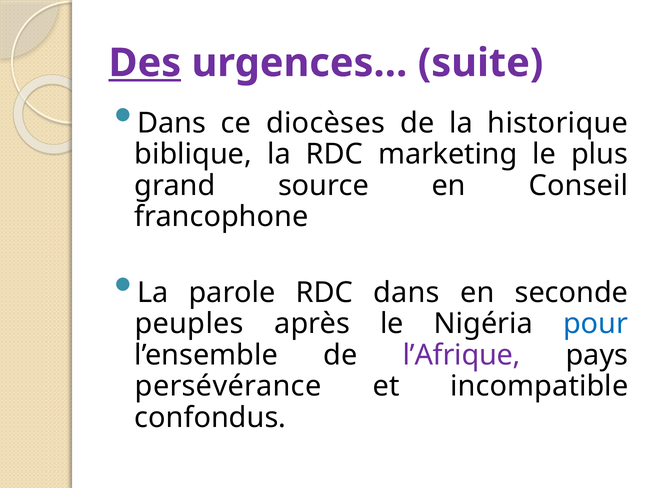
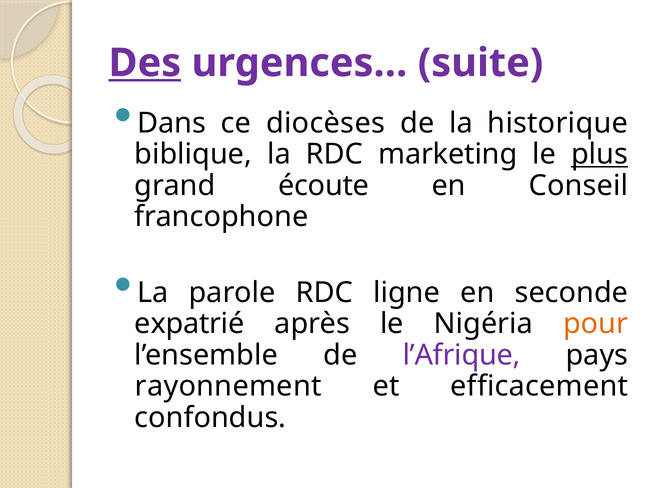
plus underline: none -> present (600, 154)
source: source -> écoute (324, 185)
RDC dans: dans -> ligne (407, 292)
peuples: peuples -> expatrié (189, 323)
pour colour: blue -> orange (596, 323)
persévérance: persévérance -> rayonnement (228, 386)
incompatible: incompatible -> efficacement (539, 386)
